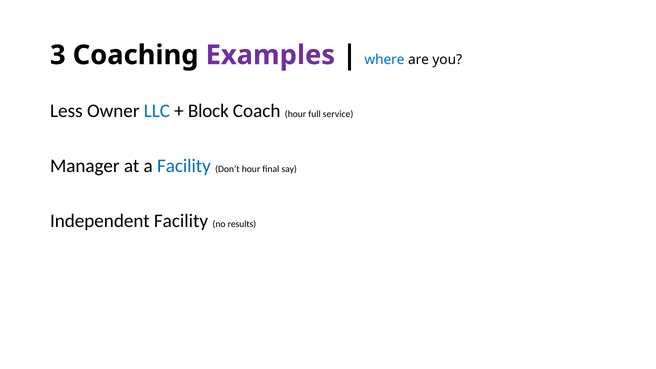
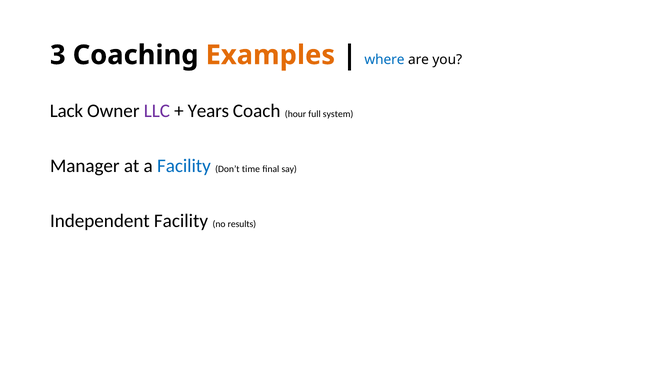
Examples colour: purple -> orange (270, 55)
Less: Less -> Lack (66, 111)
LLC colour: blue -> purple (157, 111)
Block: Block -> Years (208, 111)
service: service -> system (338, 114)
Don’t hour: hour -> time (251, 169)
